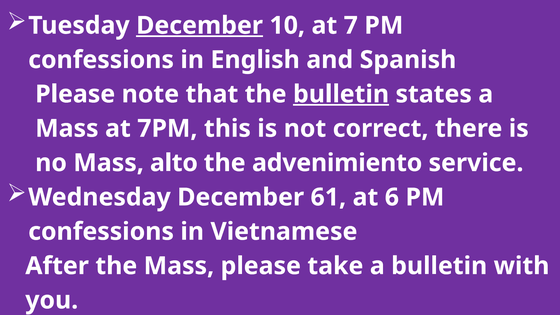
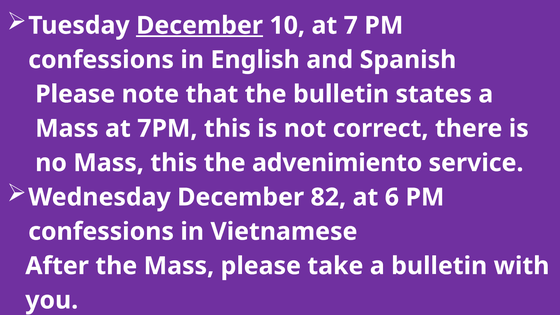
bulletin underline: present -> none (341, 94)
Mass alto: alto -> this (174, 163)
61: 61 -> 82 (328, 197)
